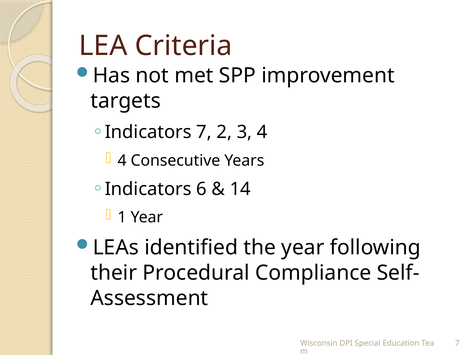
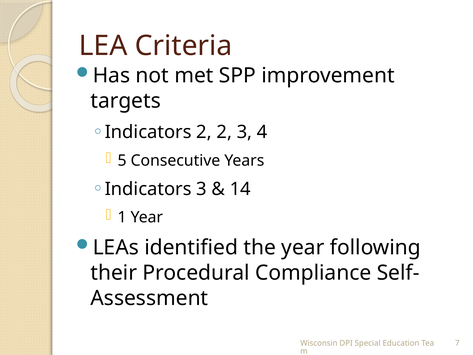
Indicators 7: 7 -> 2 (204, 132)
4: 4 -> 5 (122, 160)
Indicators 6: 6 -> 3 (202, 189)
